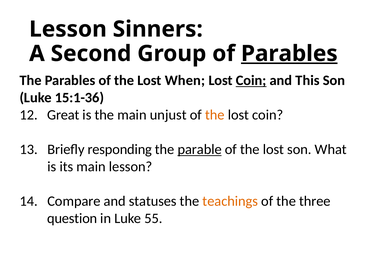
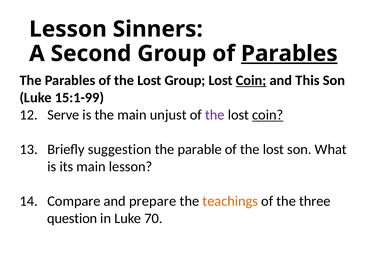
Lost When: When -> Group (185, 81)
15:1-36: 15:1-36 -> 15:1-99 (79, 98)
Great: Great -> Serve (63, 115)
the colour: orange -> purple (215, 115)
coin underline: none -> present (268, 115)
responding: responding -> suggestion (120, 150)
parable underline: present -> none (200, 150)
statuses: statuses -> prepare (153, 202)
55: 55 -> 70 (153, 219)
